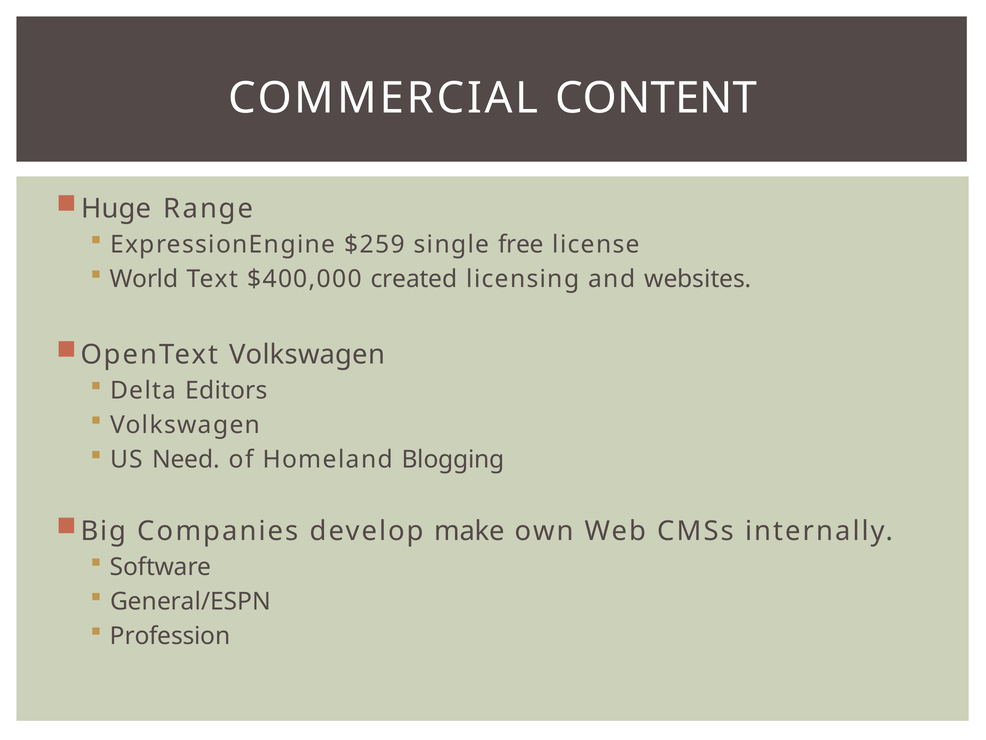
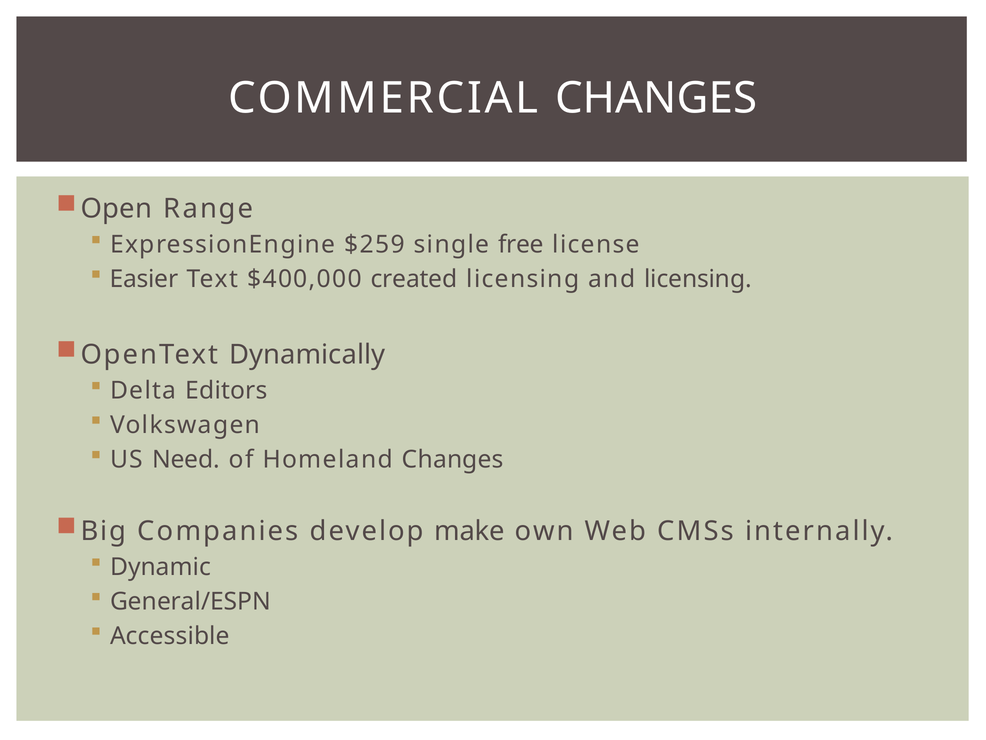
COMMERCIAL CONTENT: CONTENT -> CHANGES (656, 98)
Huge: Huge -> Open (116, 209)
World: World -> Easier (144, 279)
and websites: websites -> licensing (698, 279)
OpenText Volkswagen: Volkswagen -> Dynamically (307, 354)
Homeland Blogging: Blogging -> Changes (453, 459)
Software: Software -> Dynamic (161, 567)
Profession: Profession -> Accessible (170, 636)
